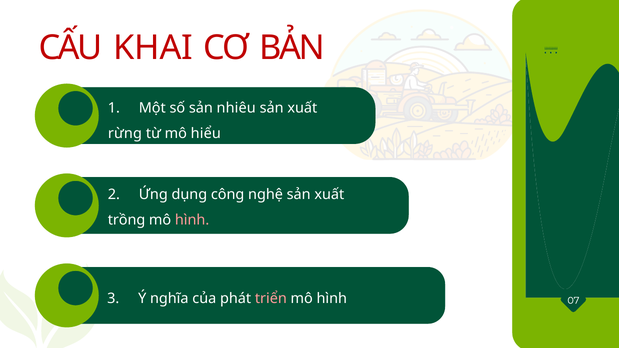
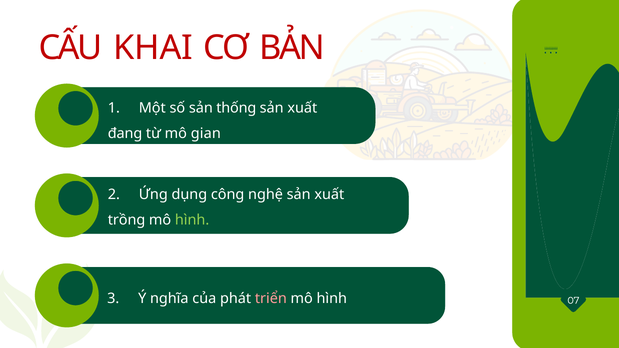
nhiêu: nhiêu -> thống (236, 108)
rừng: rừng -> đang (125, 134)
hiểu: hiểu -> gian (206, 134)
hình colour: pink -> light green (192, 220)
